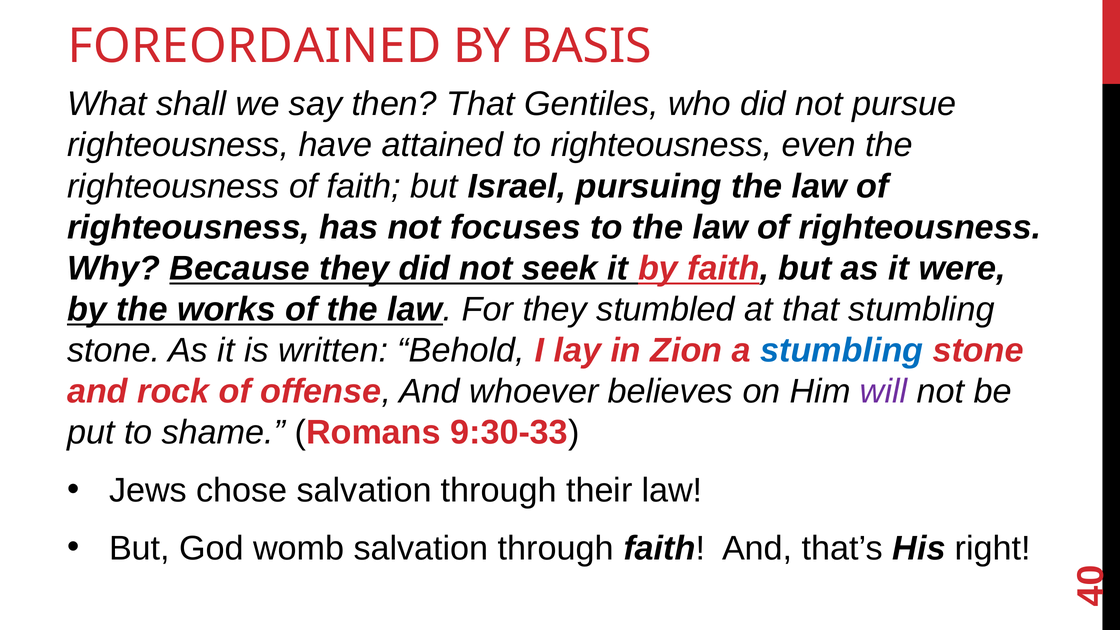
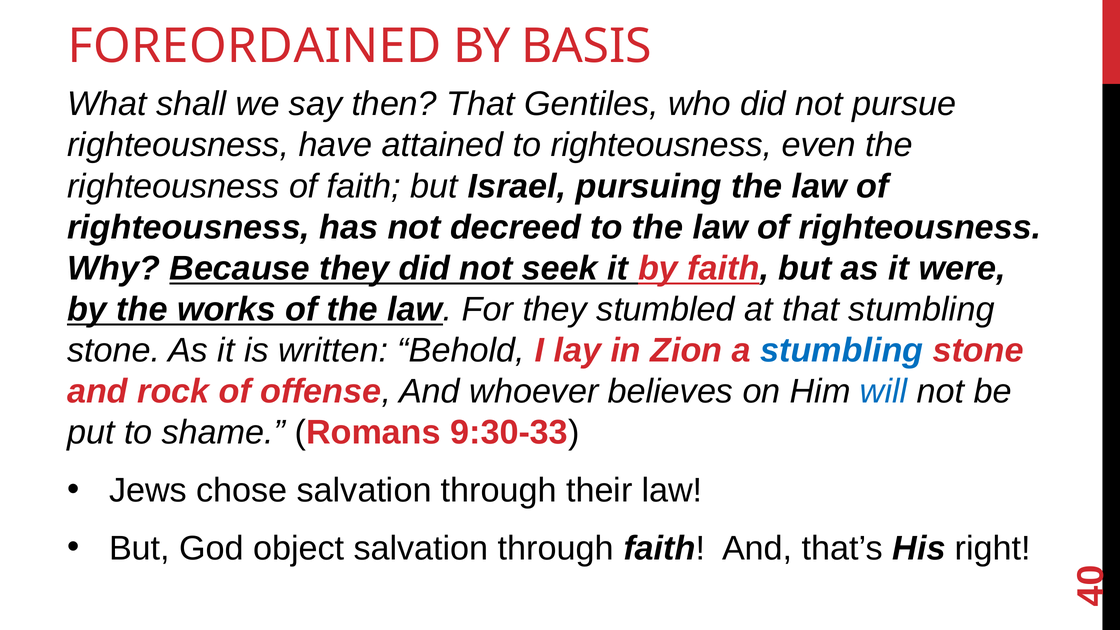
focuses: focuses -> decreed (516, 227)
will colour: purple -> blue (884, 392)
womb: womb -> object (299, 548)
